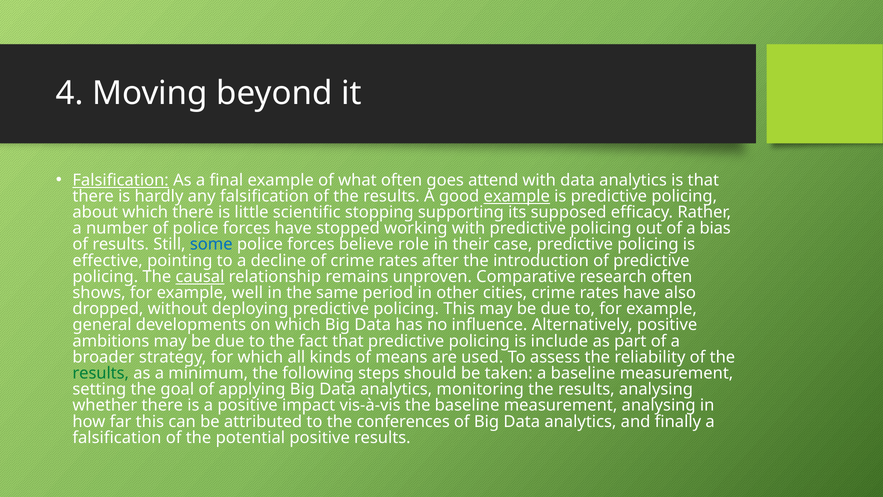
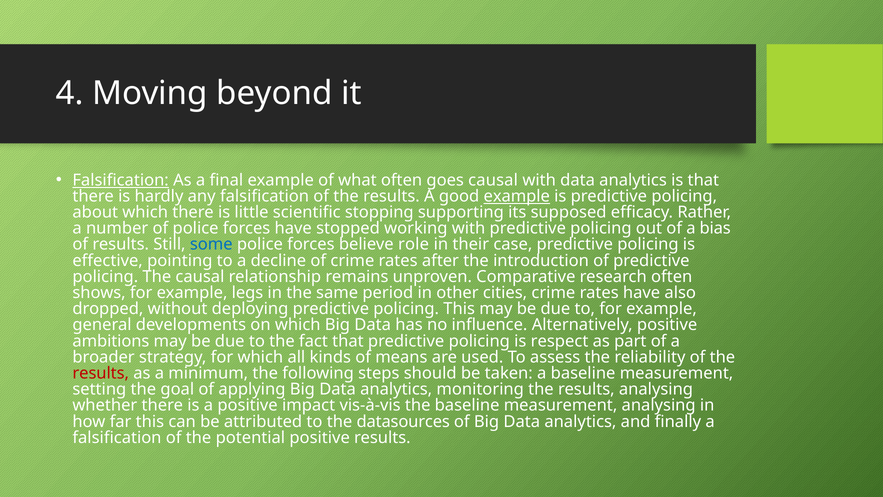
goes attend: attend -> causal (493, 180)
causal underline: present -> none (200, 276)
well: well -> legs (248, 293)
include: include -> respect (560, 341)
results colour: green -> red (101, 373)
conferences: conferences -> datasources (403, 421)
